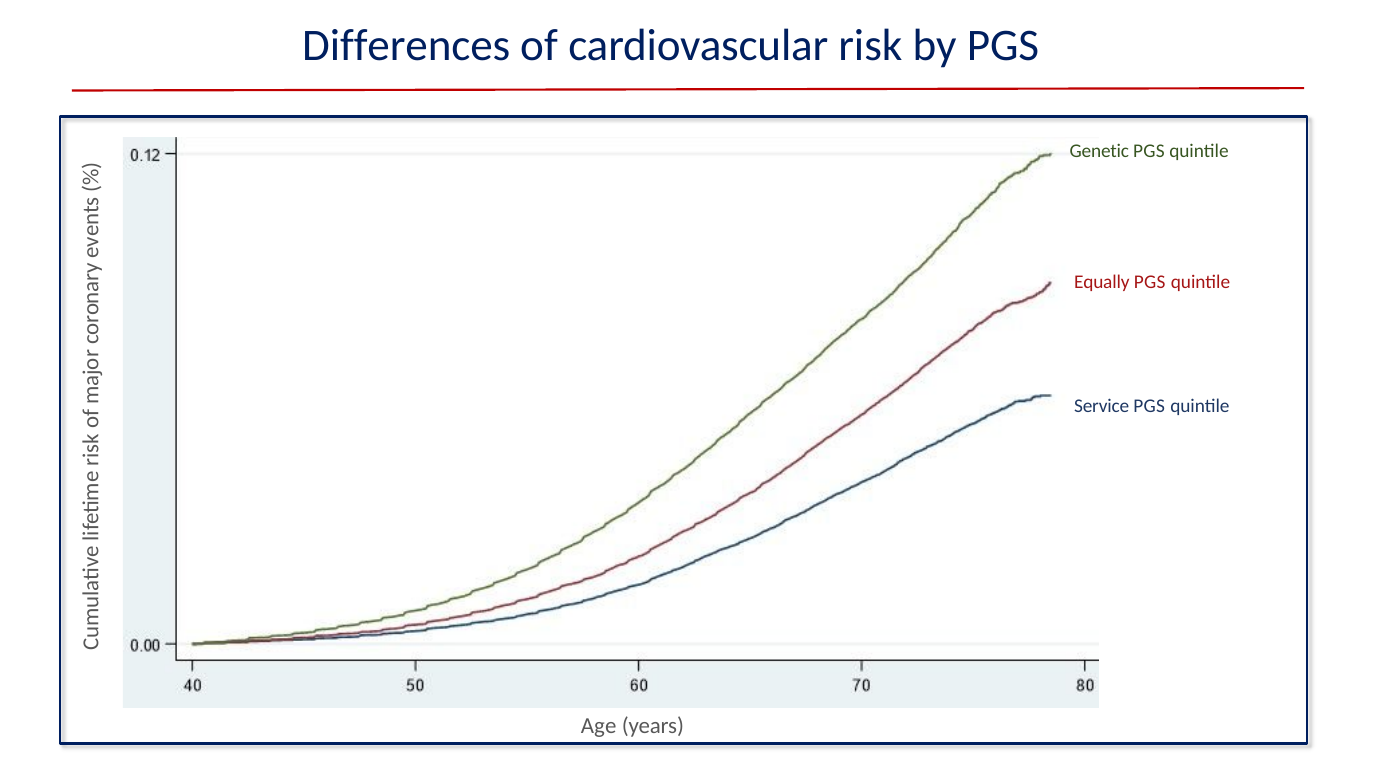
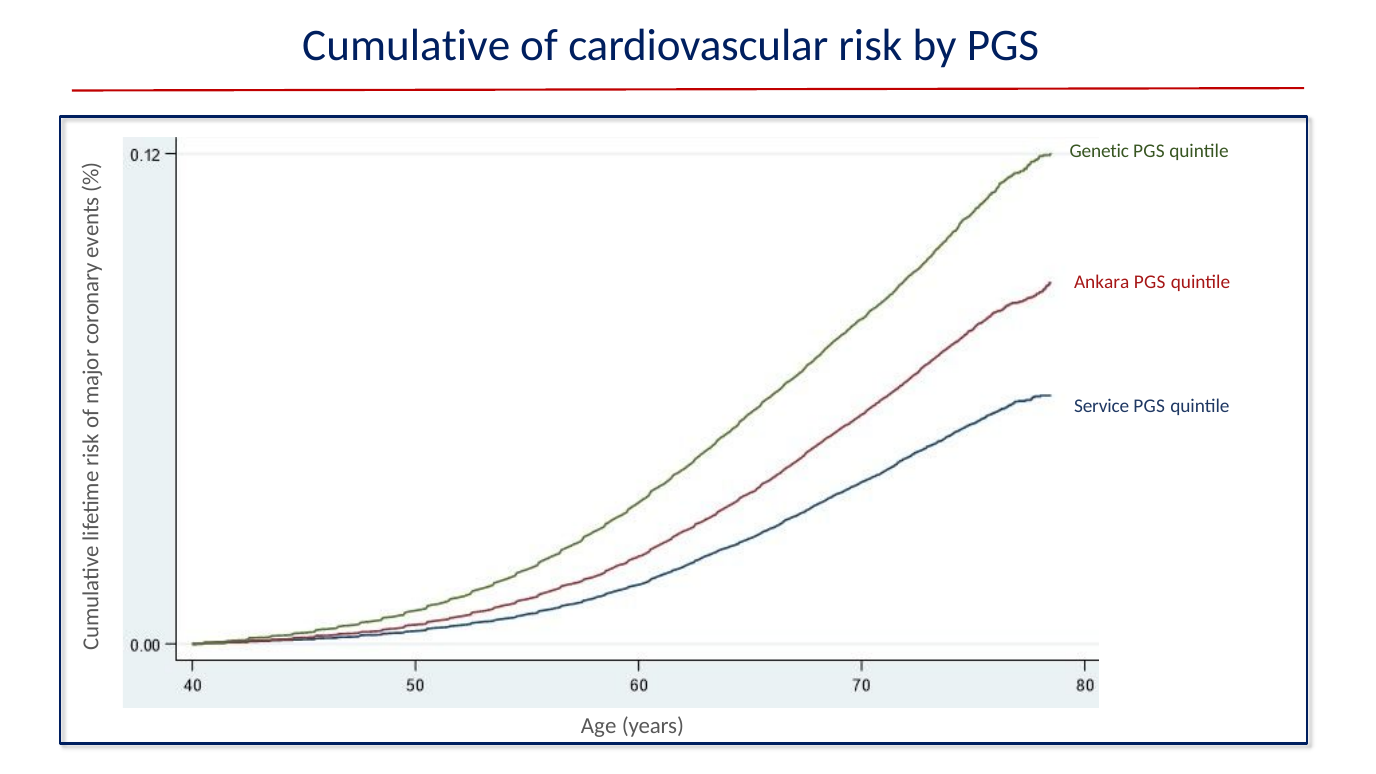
Differences: Differences -> Cumulative (406, 45)
Equally: Equally -> Ankara (1102, 282)
